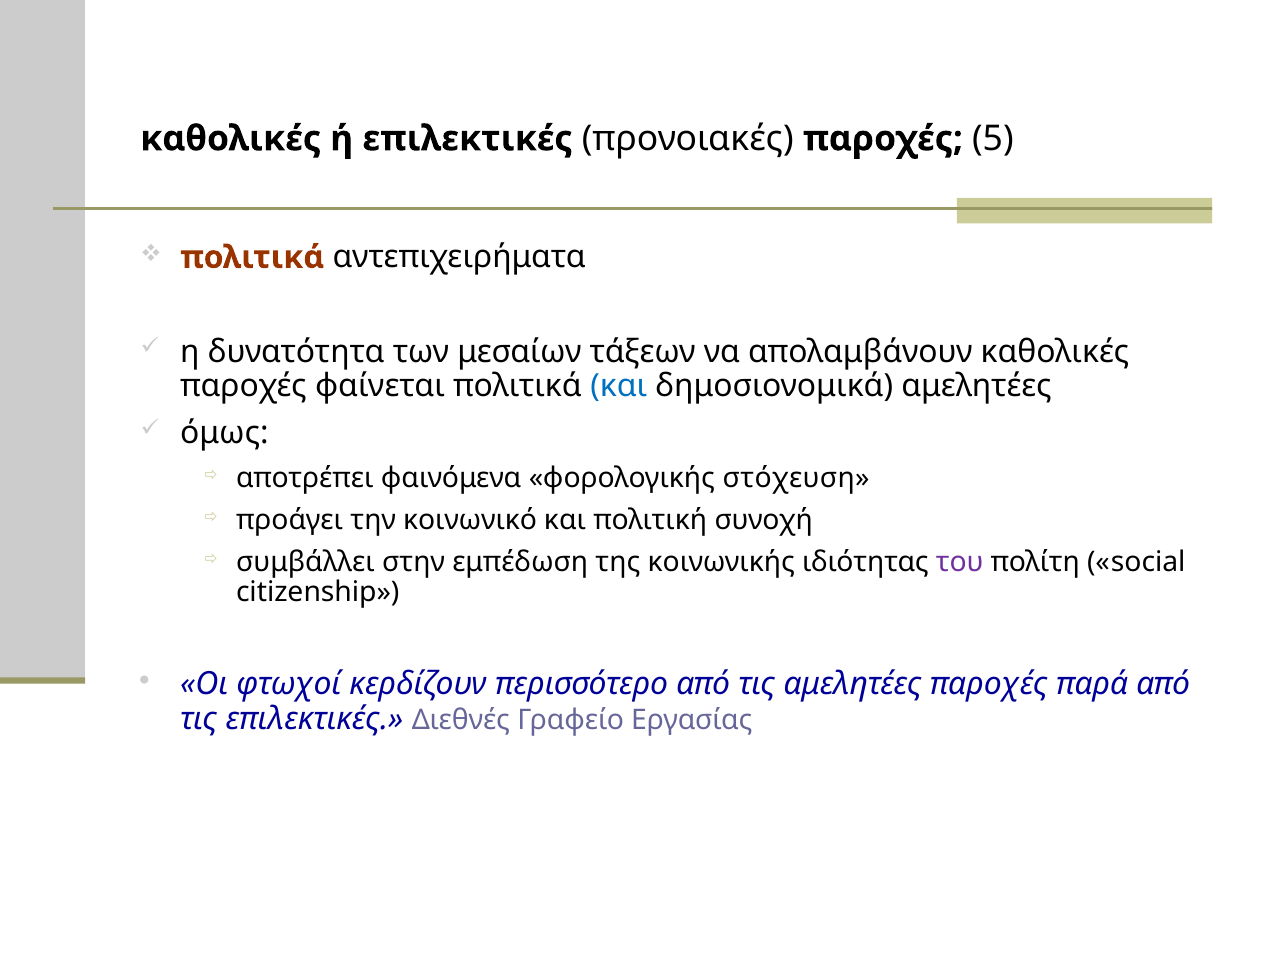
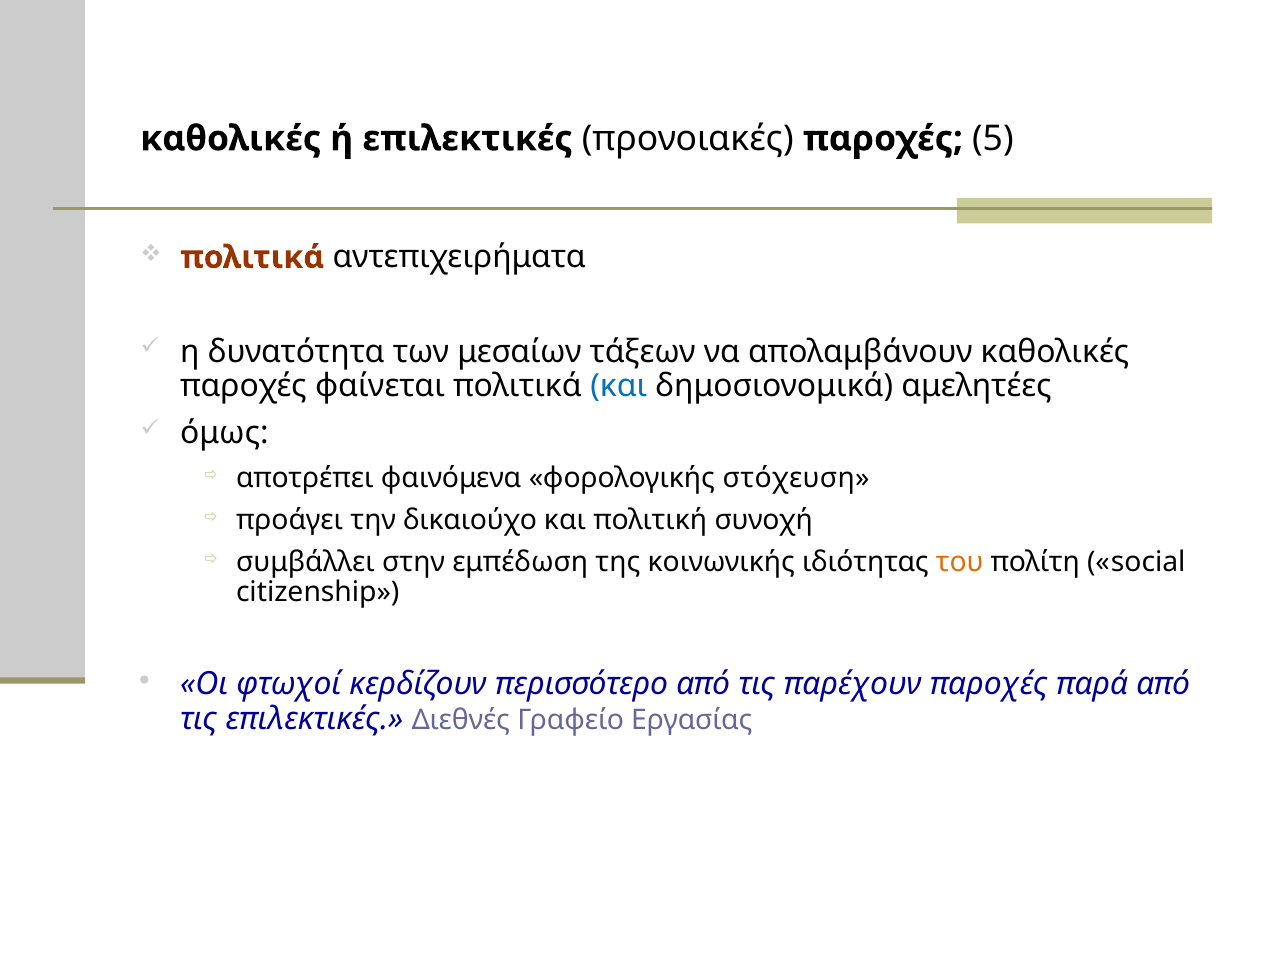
κοινωνικό: κοινωνικό -> δικαιούχο (470, 520)
του colour: purple -> orange (960, 562)
τις αμελητέες: αμελητέες -> παρέχουν (853, 684)
